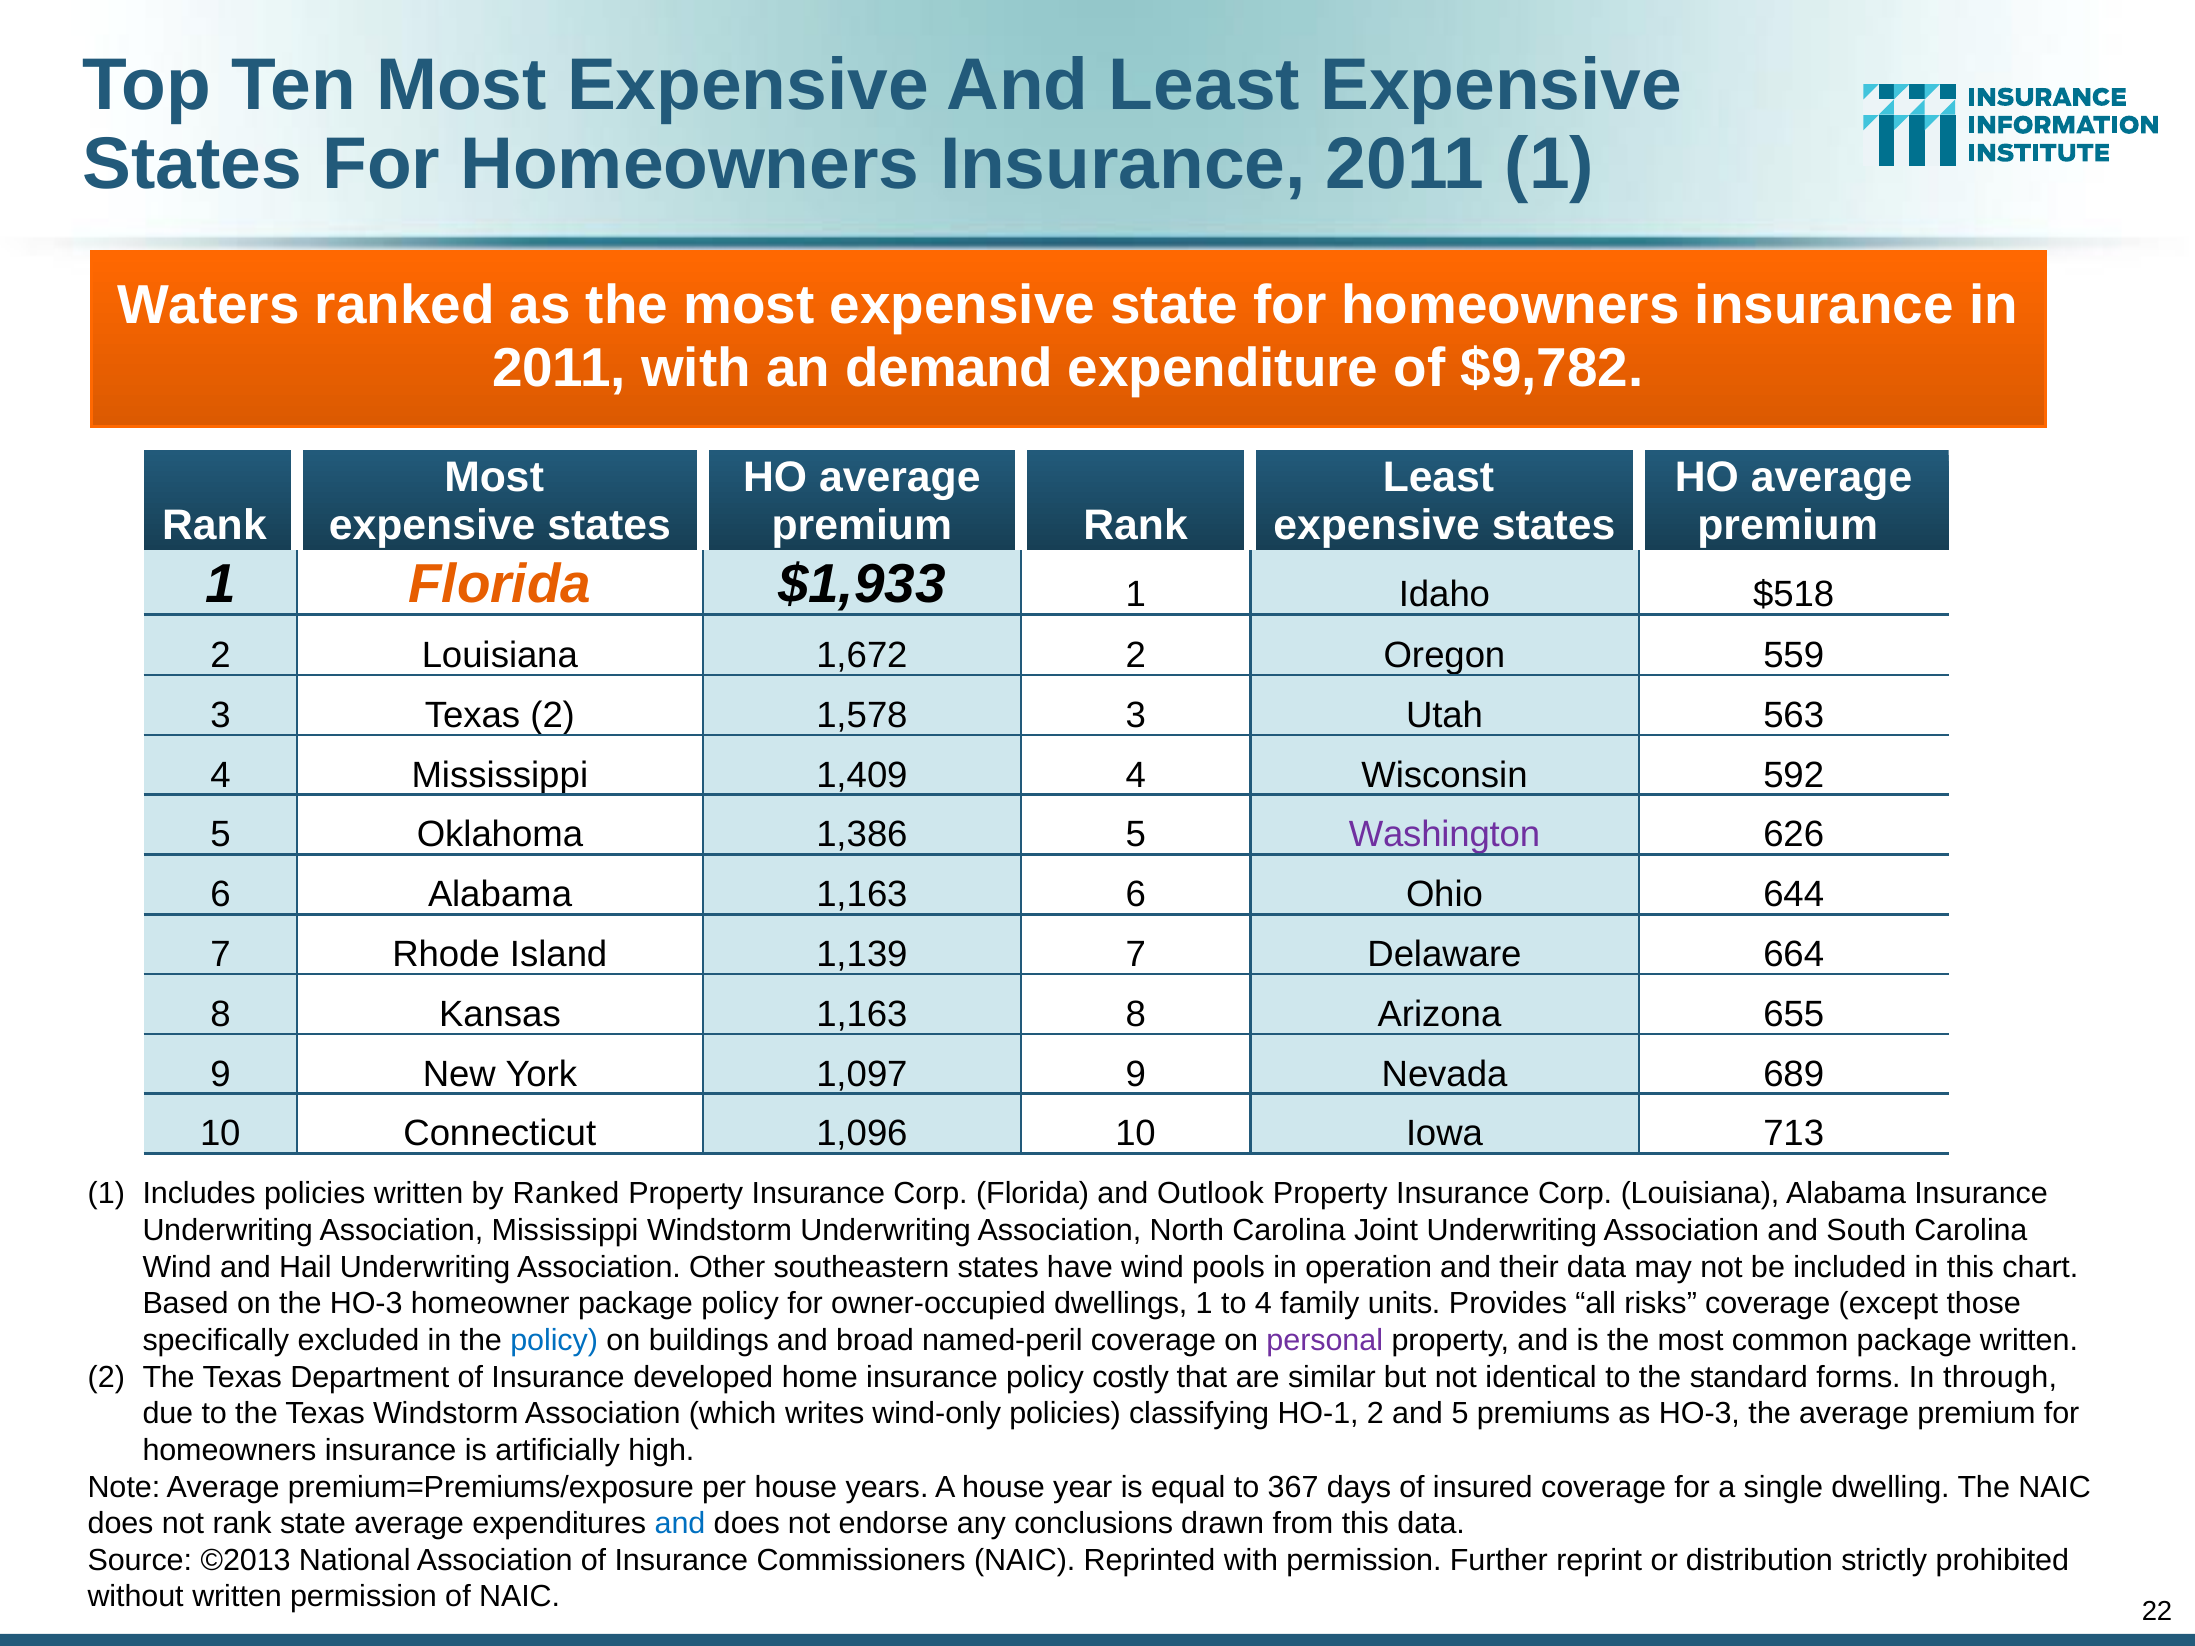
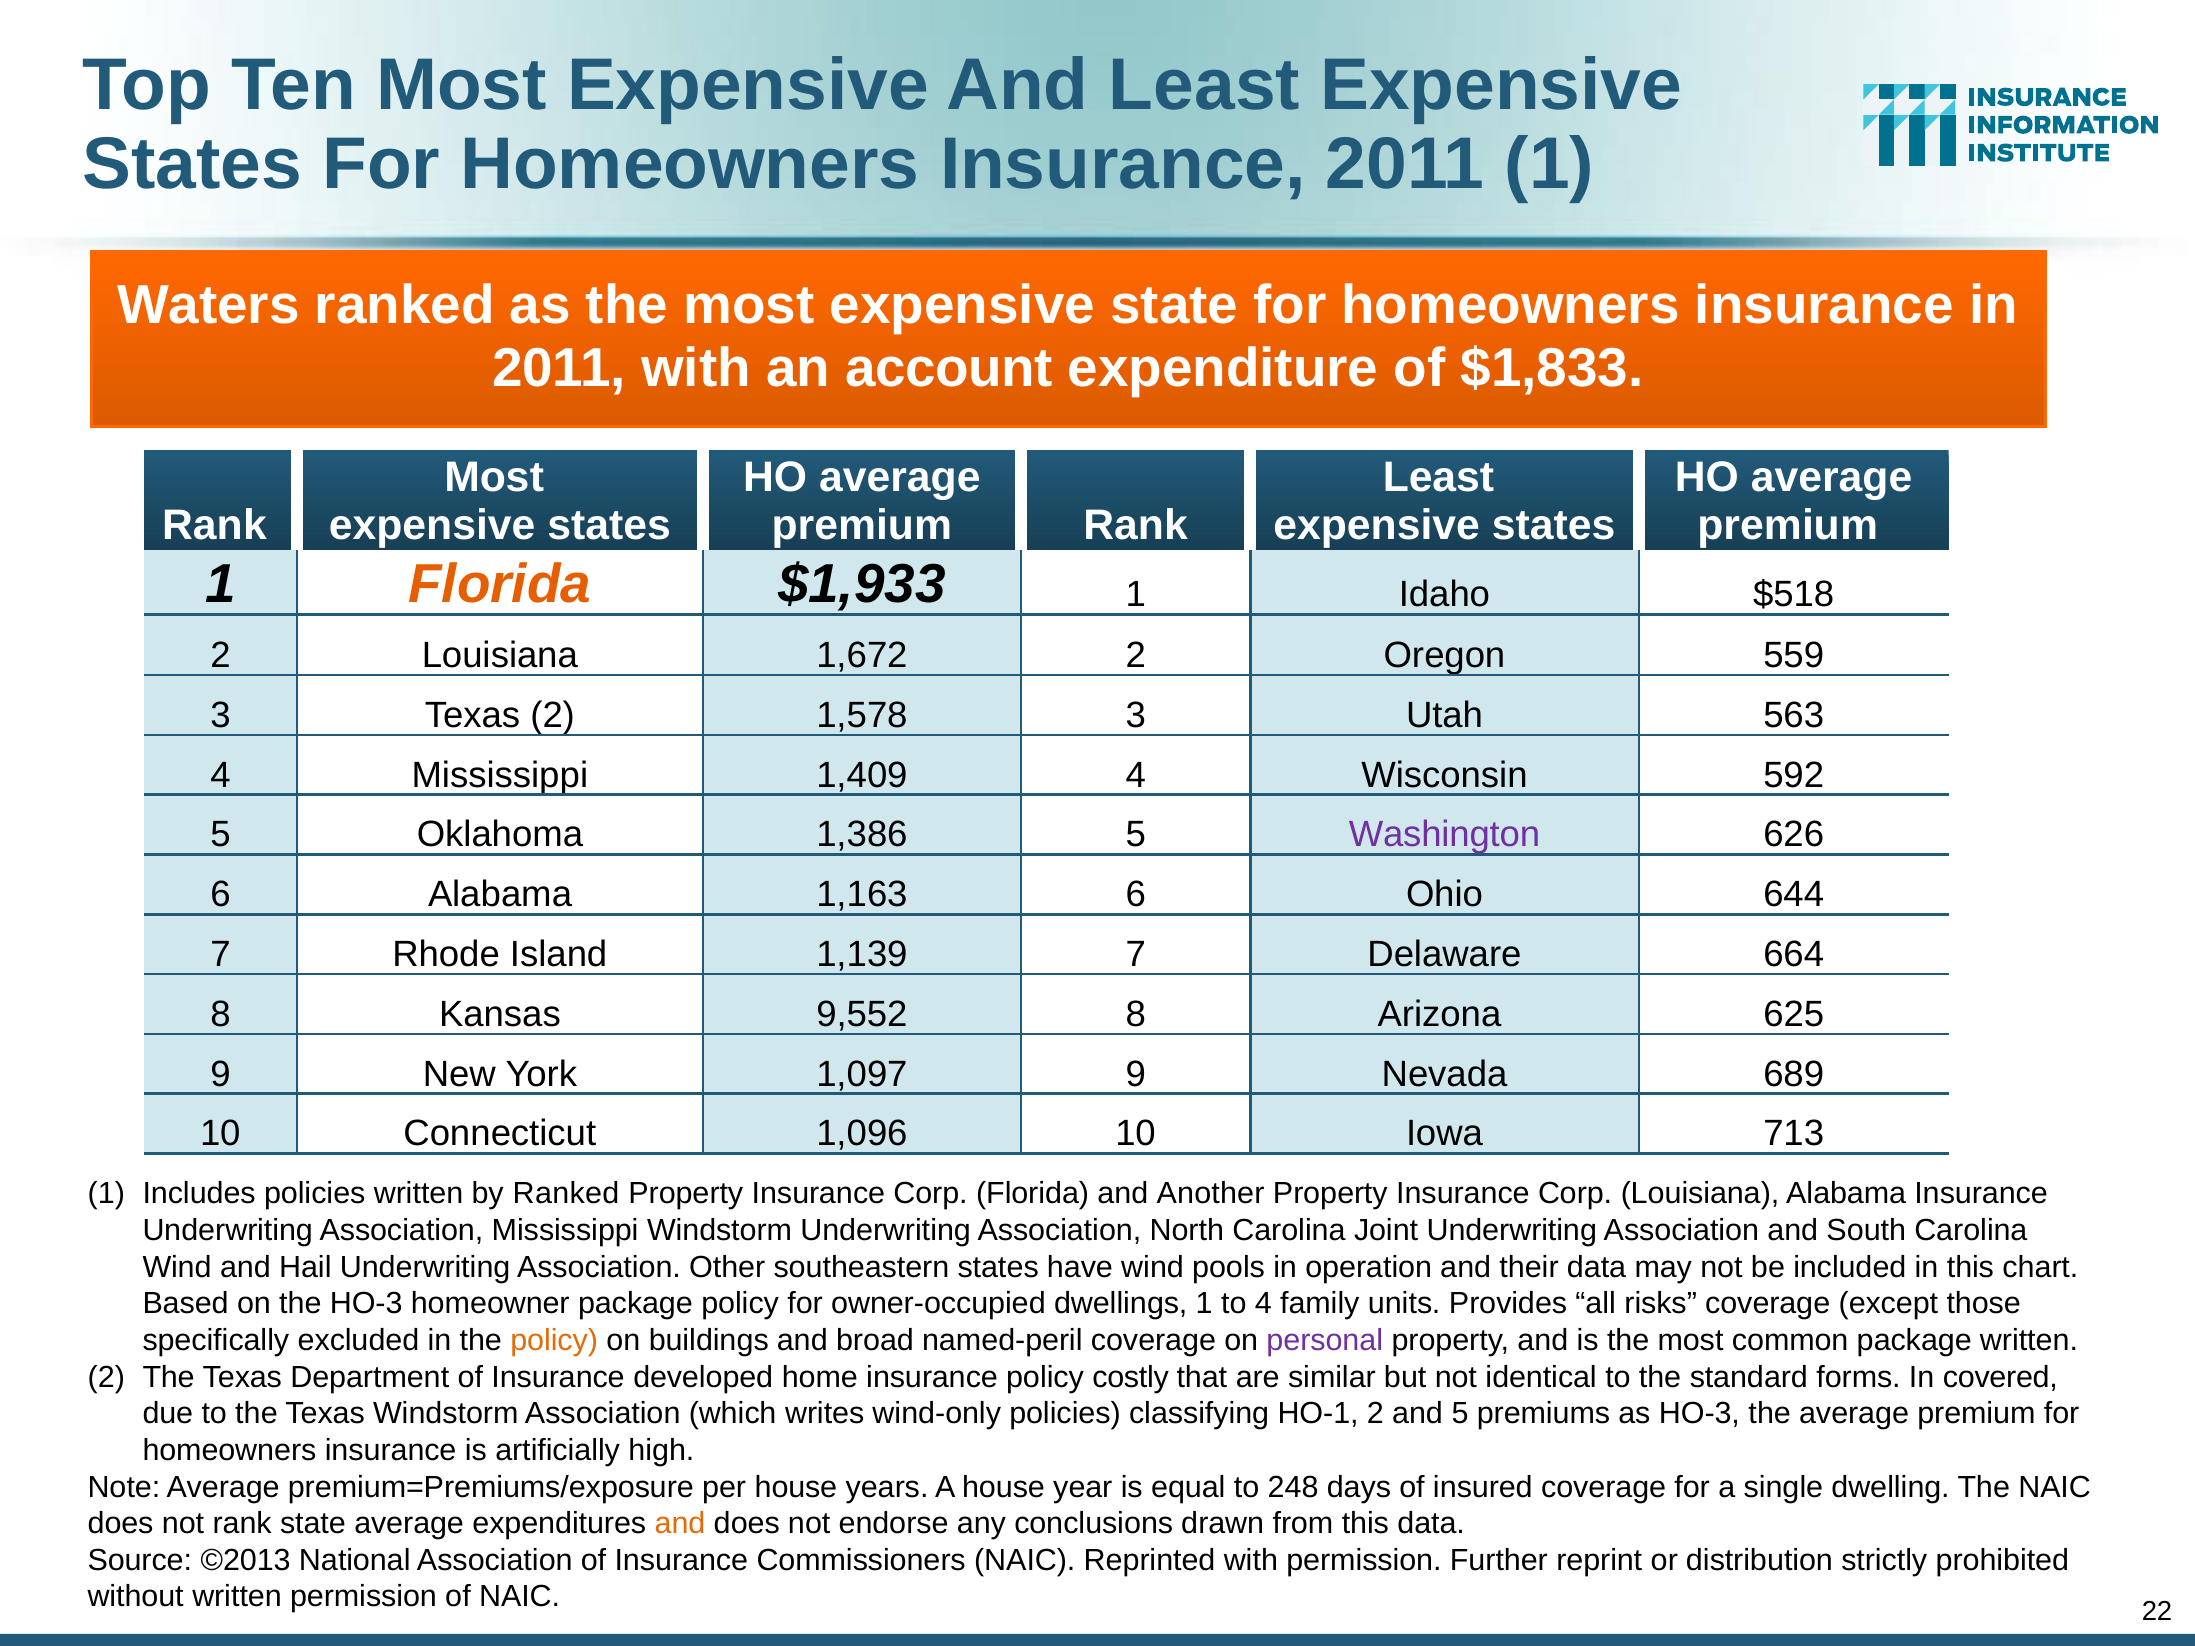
demand: demand -> account (949, 368)
$9,782: $9,782 -> $1,833 (1552, 368)
Kansas 1,163: 1,163 -> 9,552 (862, 1014)
655: 655 -> 625 (1794, 1014)
Outlook: Outlook -> Another (1211, 1194)
policy colour: blue -> orange (554, 1341)
through: through -> covered (2000, 1377)
367: 367 -> 248 (1293, 1487)
and colour: blue -> orange (680, 1524)
